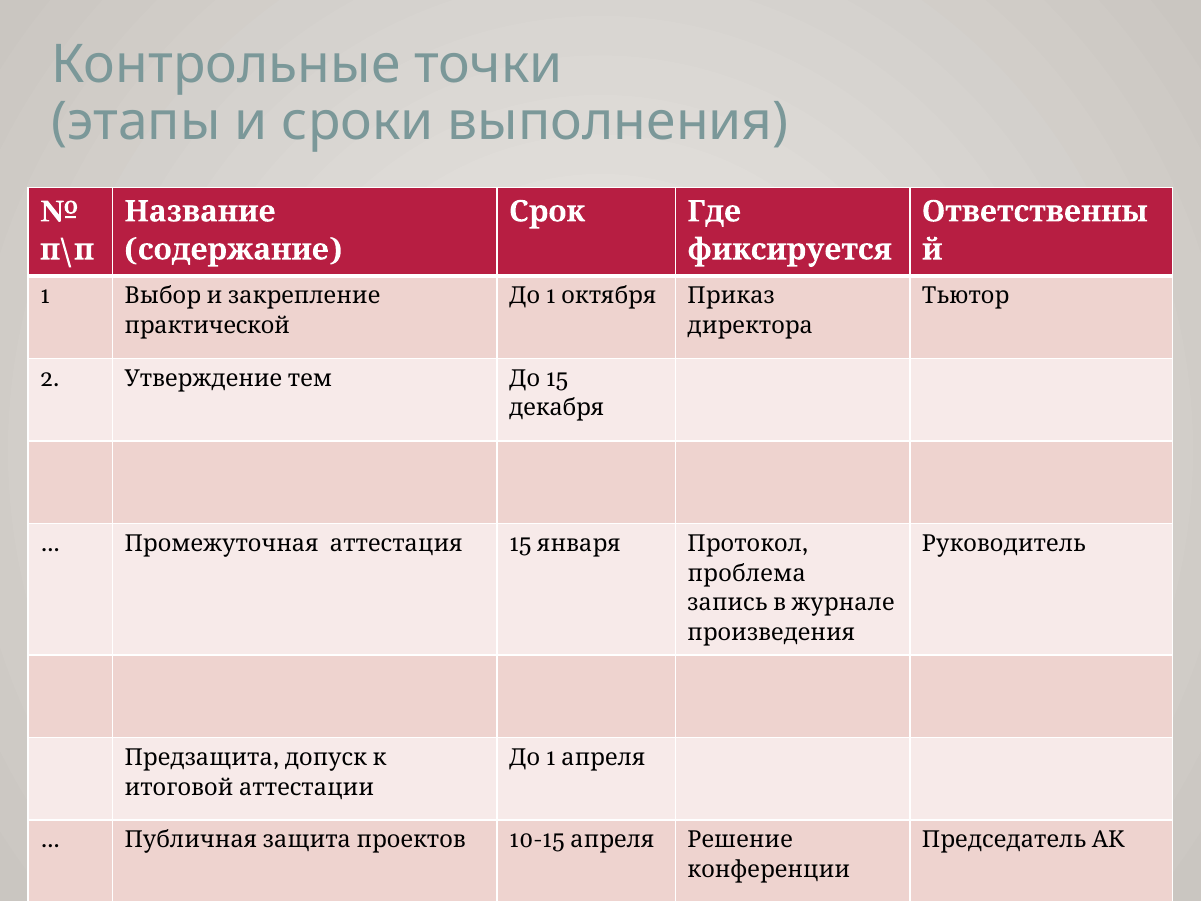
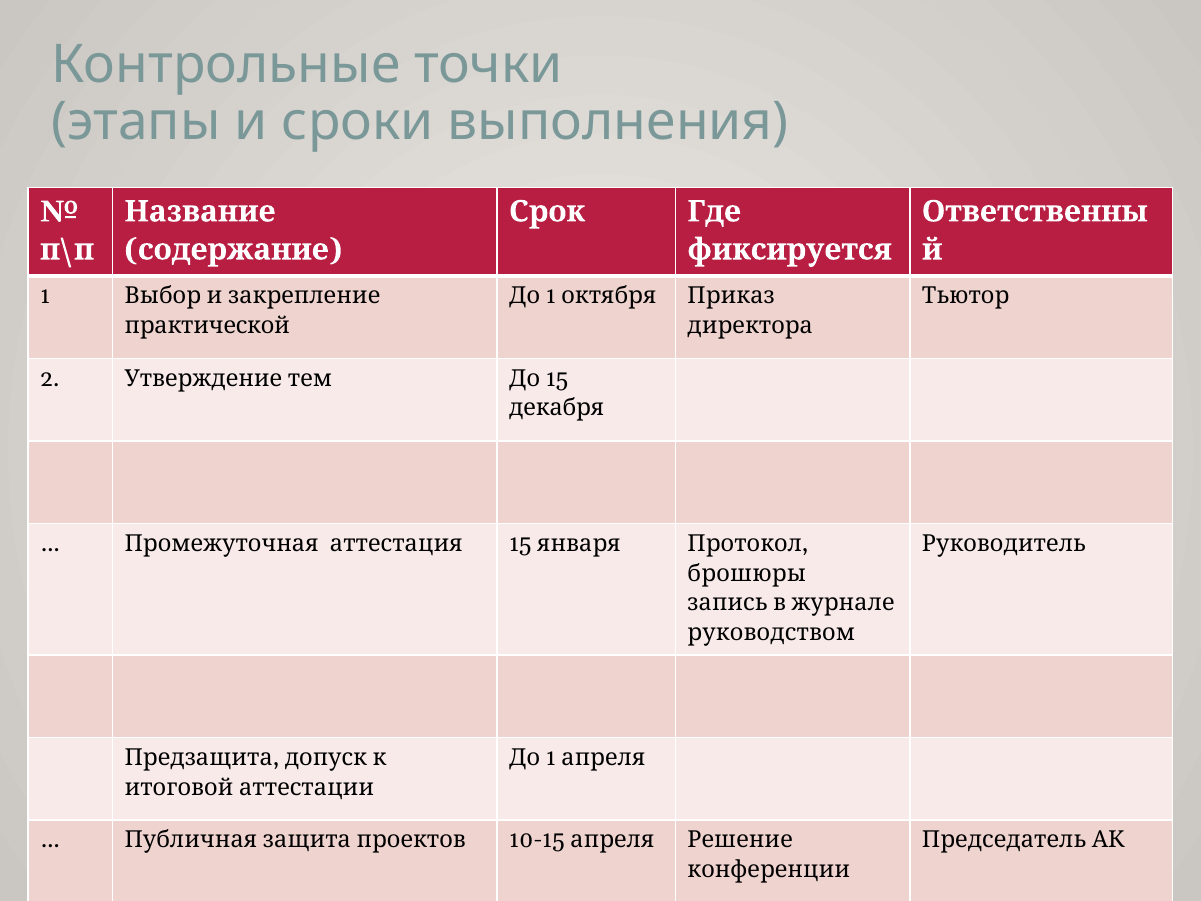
проблема: проблема -> брошюры (747, 573)
произведения: произведения -> руководством (771, 633)
